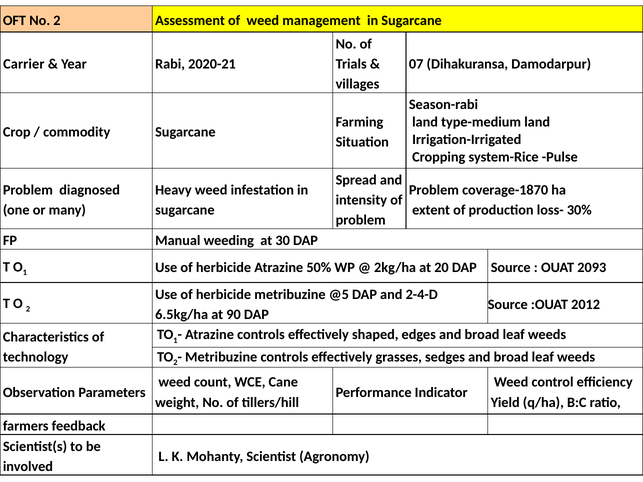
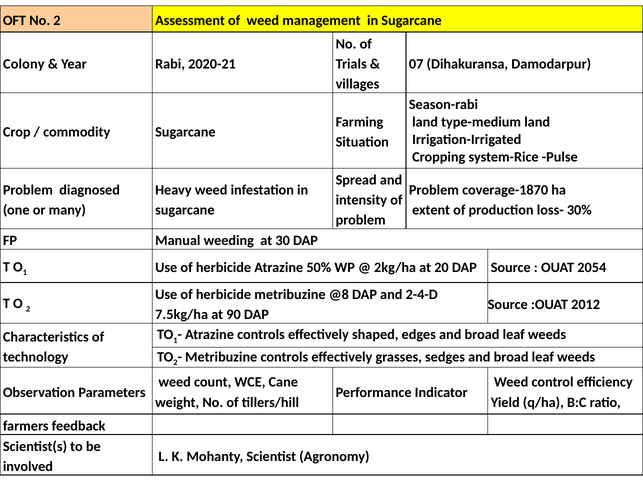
Carrier: Carrier -> Colony (24, 64)
2093: 2093 -> 2054 (592, 268)
@5: @5 -> @8 (339, 295)
6.5kg/ha: 6.5kg/ha -> 7.5kg/ha (182, 315)
